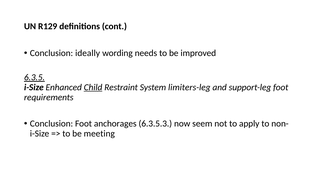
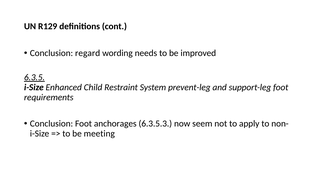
ideally: ideally -> regard (88, 53)
Child underline: present -> none (93, 87)
limiters-leg: limiters-leg -> prevent-leg (189, 87)
